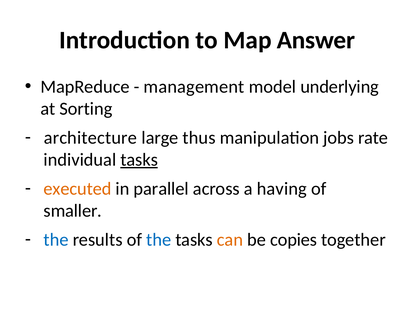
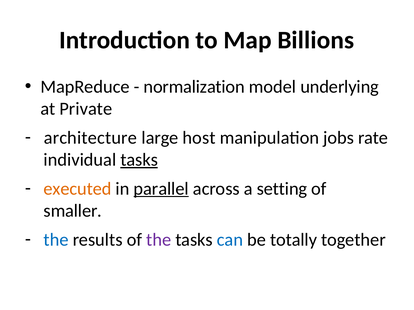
Answer: Answer -> Billions (316, 40)
management: management -> normalization (194, 87)
Sorting: Sorting -> Private (86, 109)
thus: thus -> host (199, 138)
parallel underline: none -> present (161, 189)
having: having -> setting (282, 189)
the colour: blue -> purple (159, 240)
can colour: orange -> blue (230, 240)
copies: copies -> totally (294, 240)
